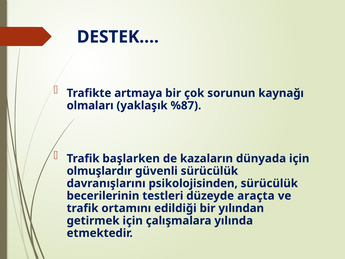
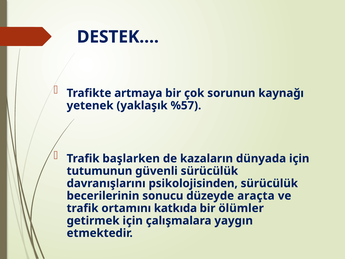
olmaları: olmaları -> yetenek (90, 105)
%87: %87 -> %57 (186, 105)
olmuşlardır: olmuşlardır -> tutumunun (99, 171)
testleri: testleri -> sonucu (163, 196)
edildiği: edildiği -> katkıda (175, 208)
yılından: yılından -> ölümler (241, 208)
yılında: yılında -> yaygın (234, 220)
